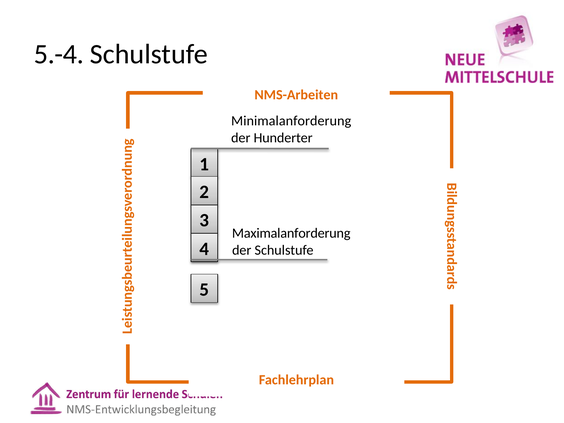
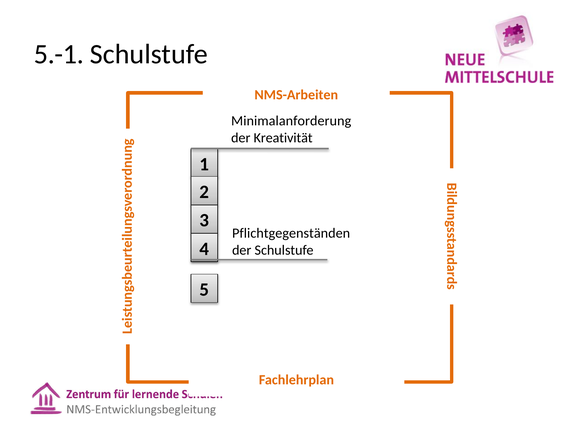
5.-4: 5.-4 -> 5.-1 (59, 54)
Hunderter: Hunderter -> Kreativität (283, 138)
Maximalanforderung: Maximalanforderung -> Pflichtgegenständen (291, 233)
